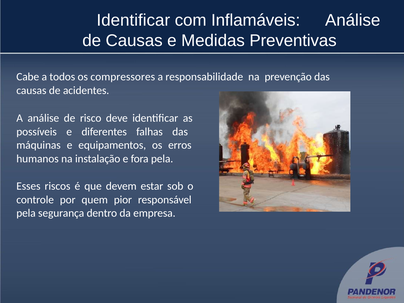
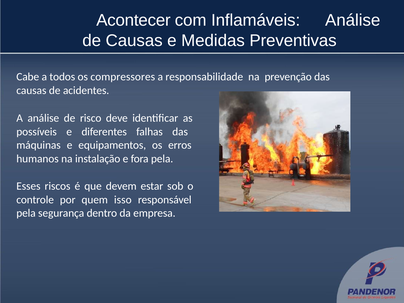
Identificar: Identificar -> Acontecer (133, 20)
pior: pior -> isso (123, 200)
